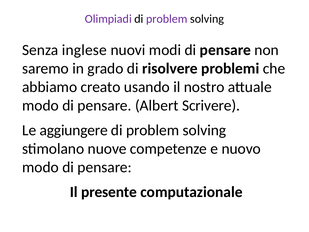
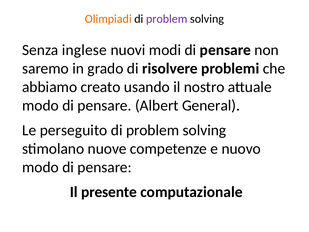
Olimpiadi colour: purple -> orange (108, 19)
Scrivere: Scrivere -> General (211, 105)
aggiungere: aggiungere -> perseguito (74, 130)
